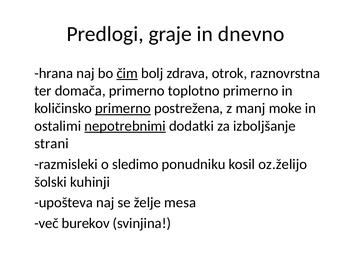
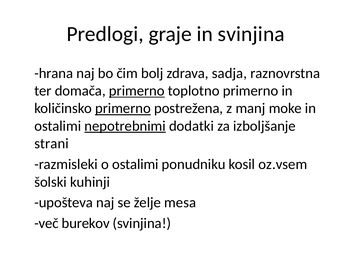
in dnevno: dnevno -> svinjina (251, 34)
čim underline: present -> none (127, 73)
otrok: otrok -> sadja (229, 73)
primerno underline: none -> present (137, 91)
o sledimo: sledimo -> ostalimi (135, 164)
oz.želijo: oz.želijo -> oz.vsem (283, 164)
